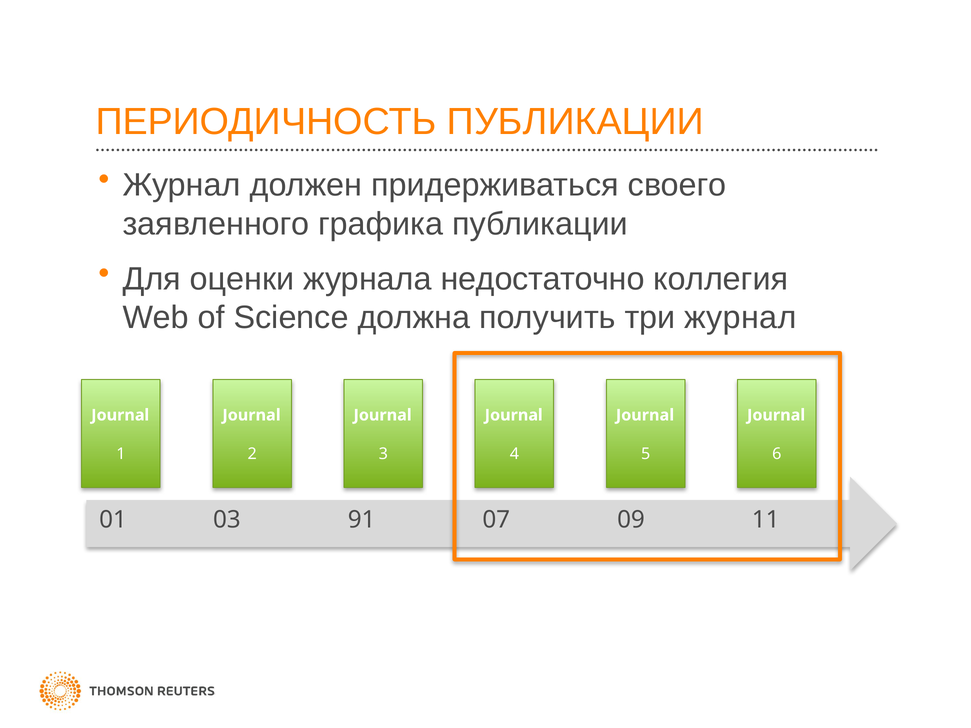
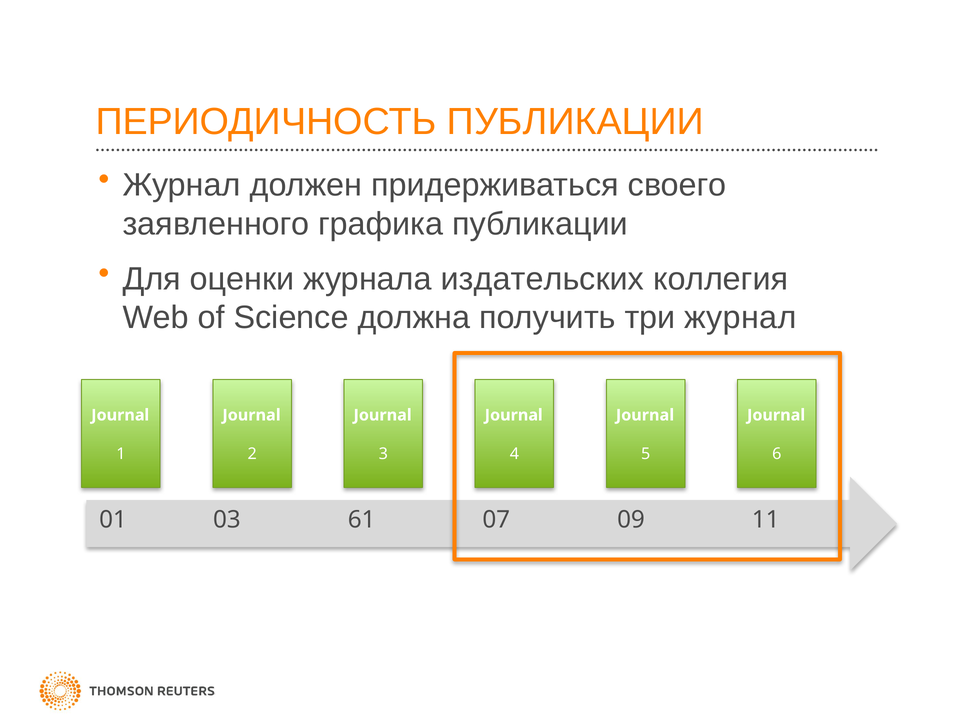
недостаточно: недостаточно -> издательских (542, 279)
91: 91 -> 61 (362, 520)
